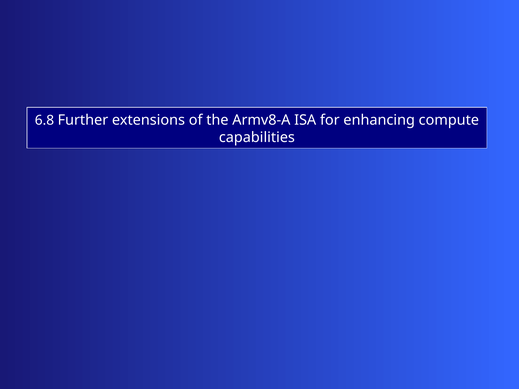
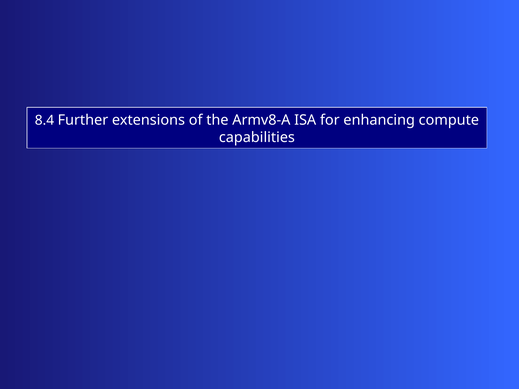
6.8: 6.8 -> 8.4 (44, 120)
